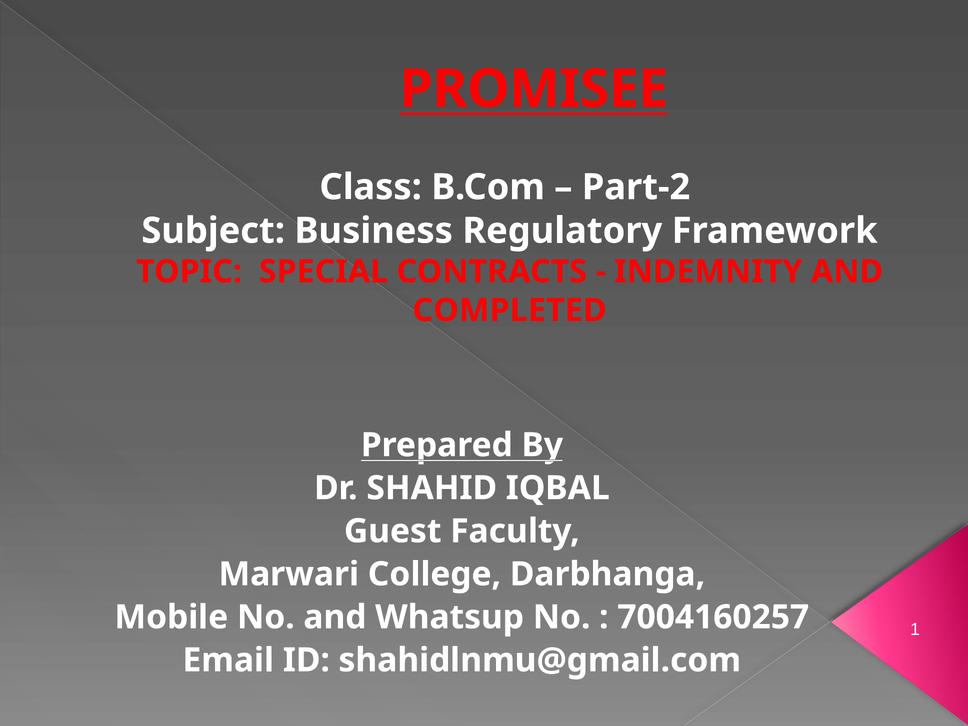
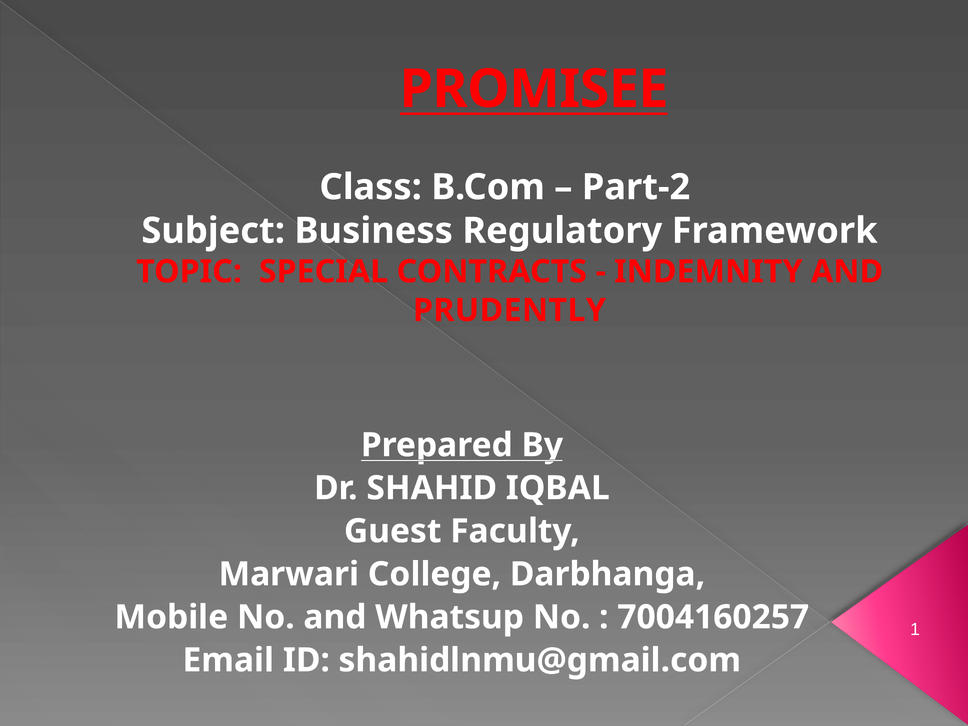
COMPLETED: COMPLETED -> PRUDENTLY (509, 310)
